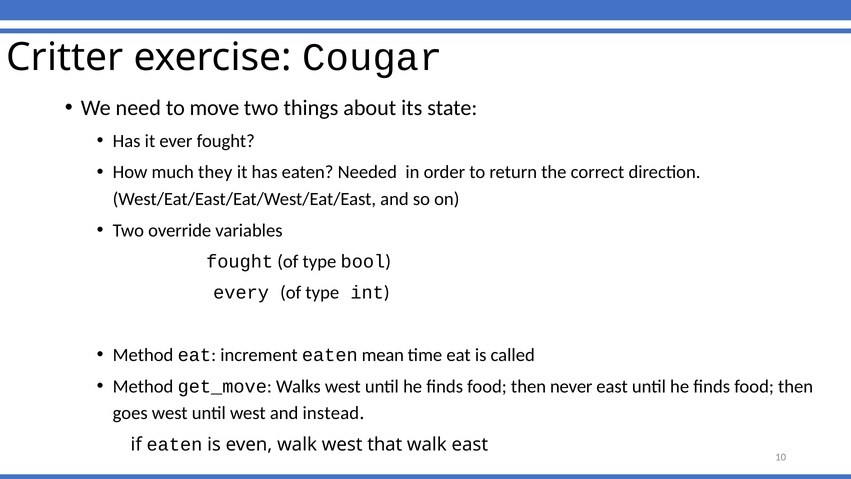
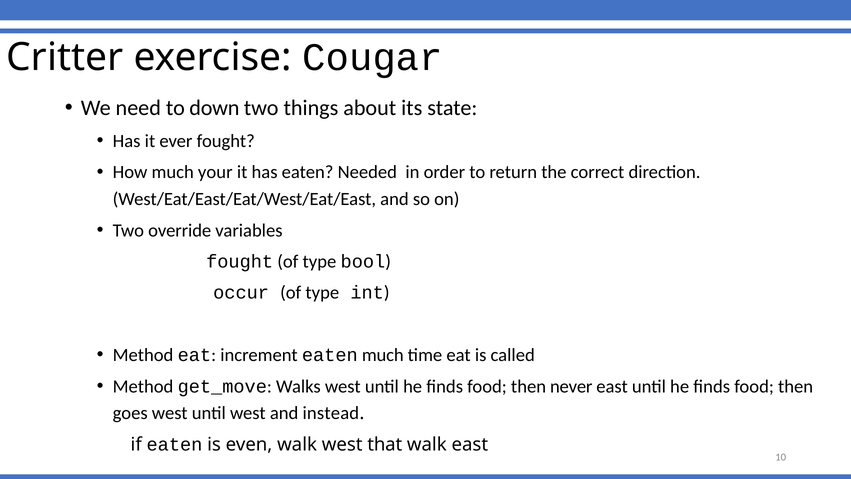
move: move -> down (214, 108)
they: they -> your (215, 172)
every: every -> occur (241, 293)
eaten mean: mean -> much (383, 355)
